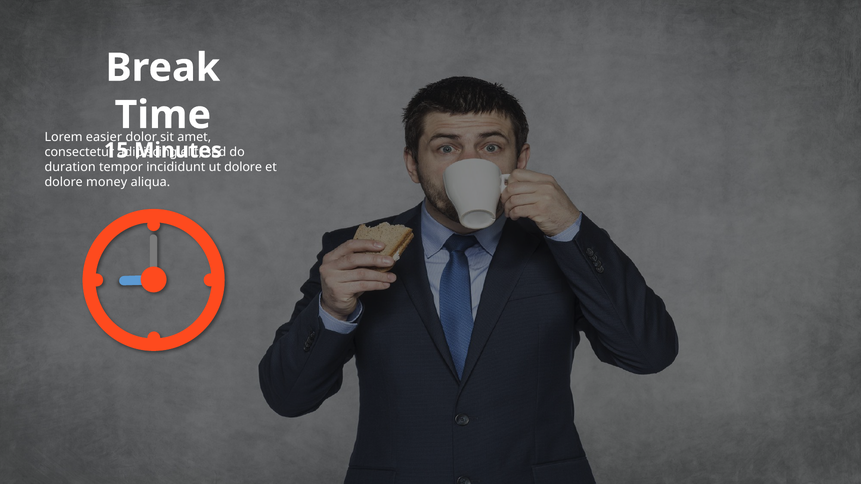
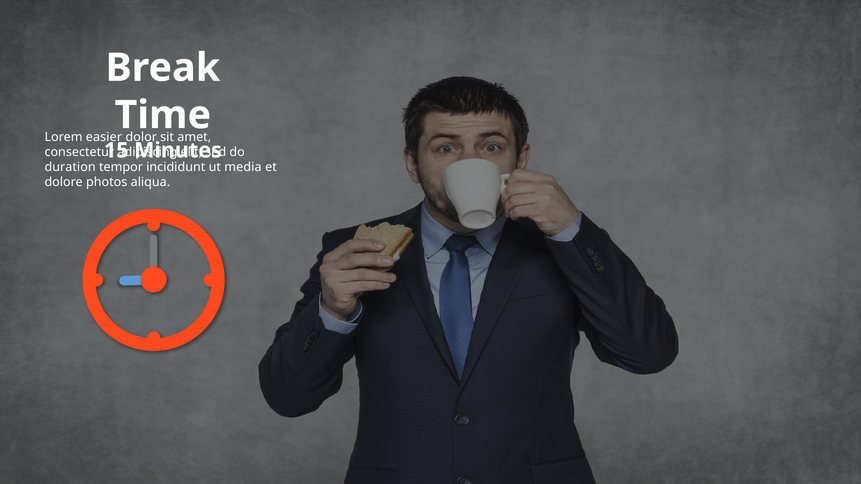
dolore: dolore -> media (243, 167)
money: money -> photos (107, 182)
